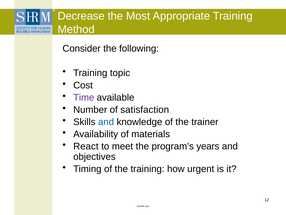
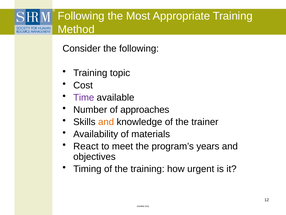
Decrease: Decrease -> Following (81, 16)
satisfaction: satisfaction -> approaches (145, 109)
and colour: blue -> orange (106, 122)
